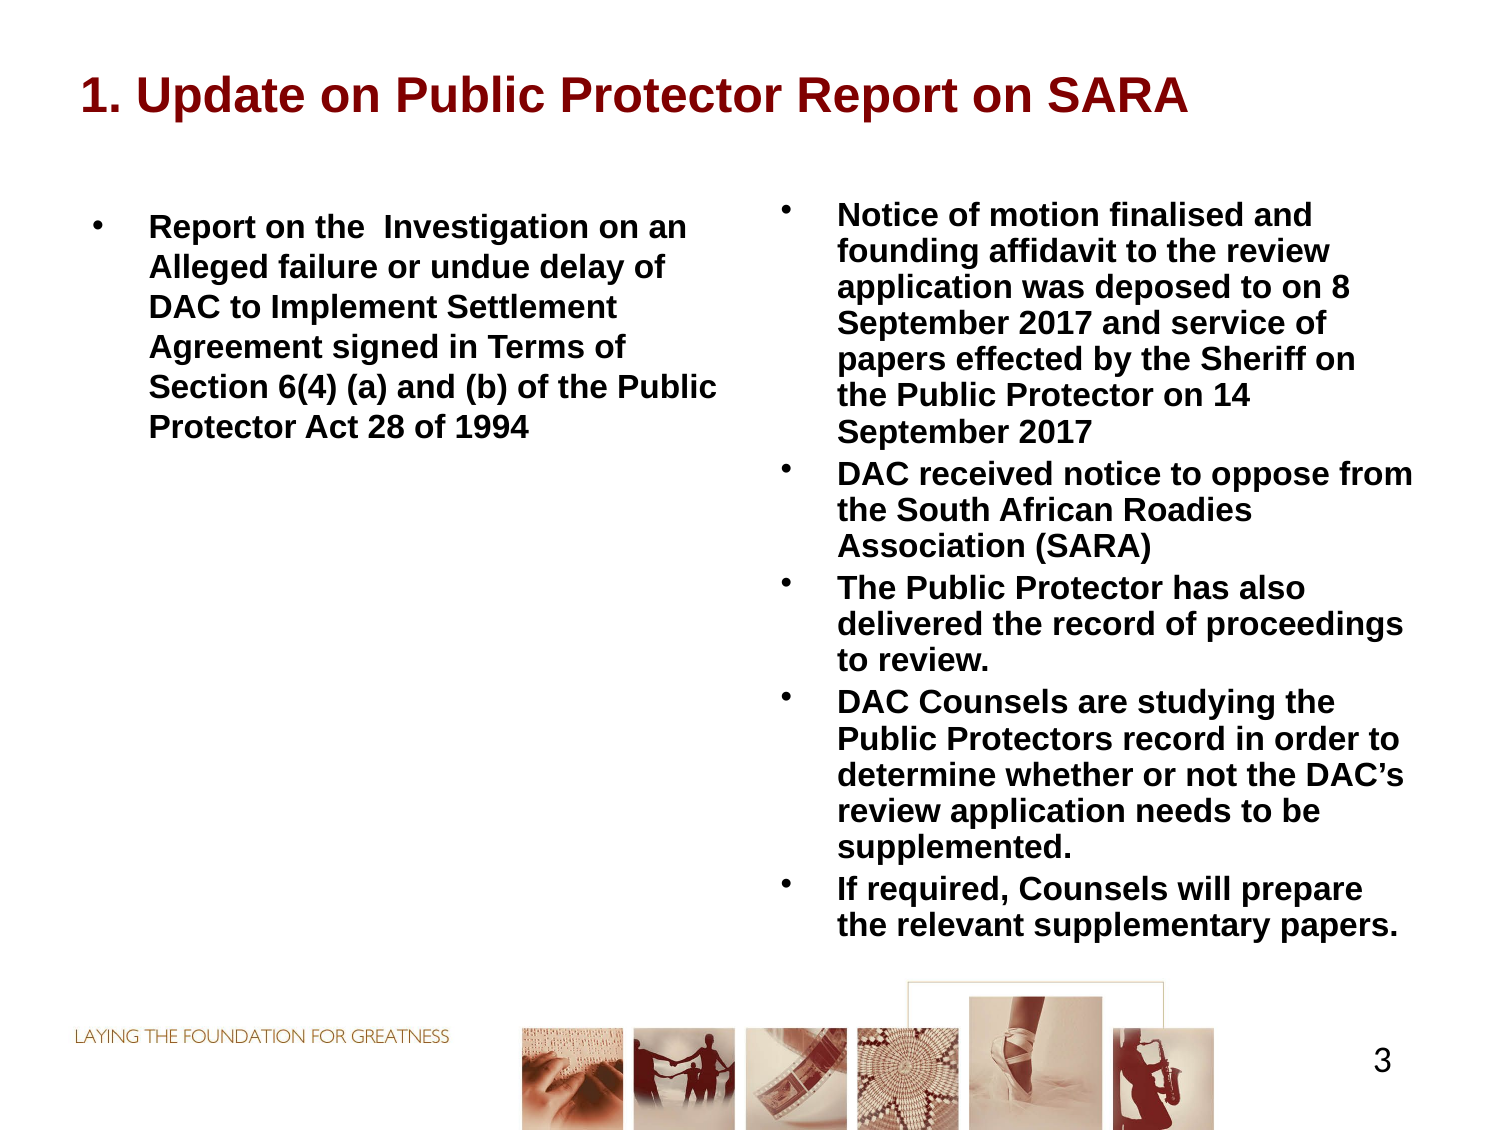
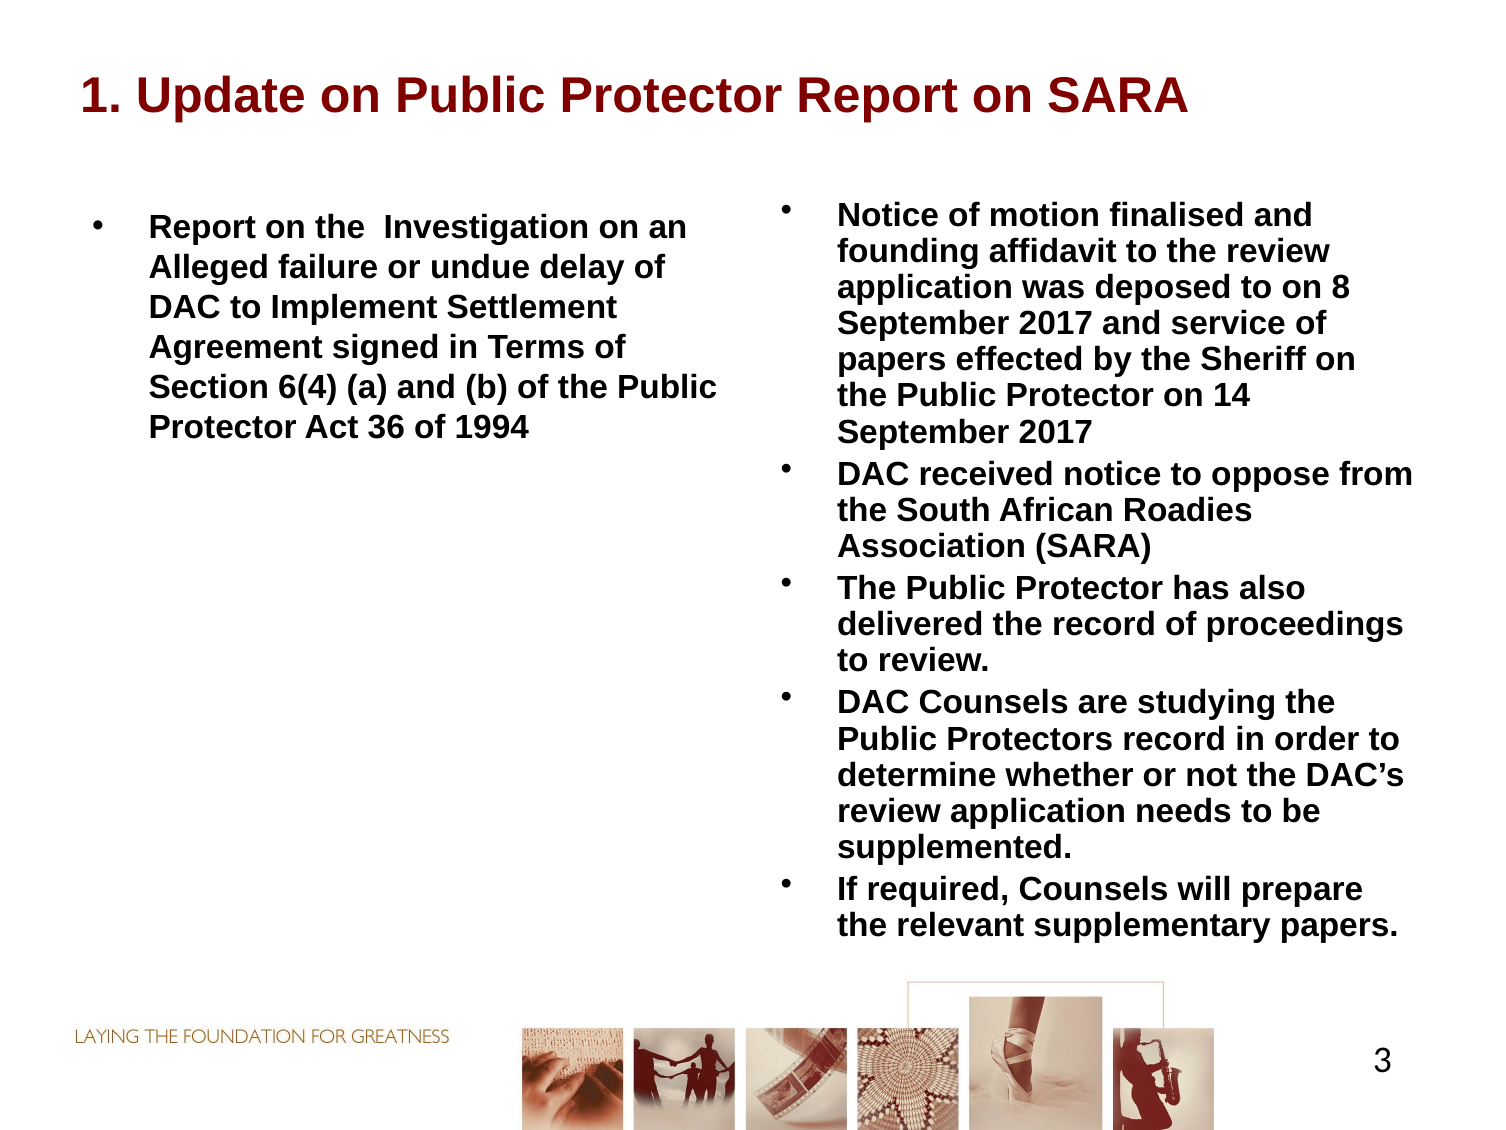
28: 28 -> 36 (386, 427)
